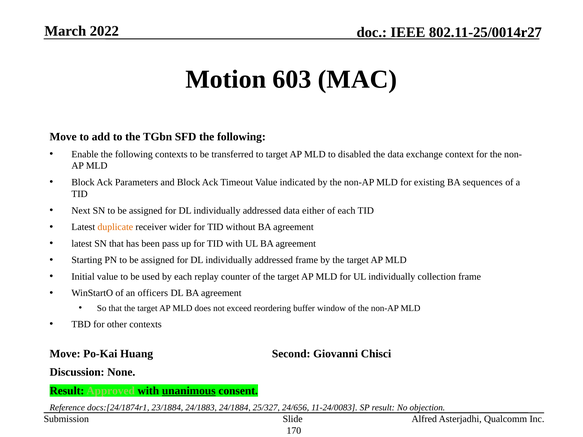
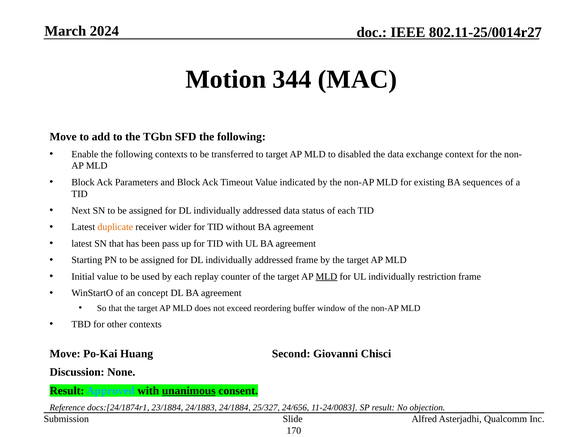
2022: 2022 -> 2024 (104, 31)
603: 603 -> 344 (292, 79)
either: either -> status (313, 211)
MLD underline: none -> present (326, 277)
collection: collection -> restriction (437, 277)
officers: officers -> concept (153, 293)
Approved colour: light green -> light blue (111, 391)
